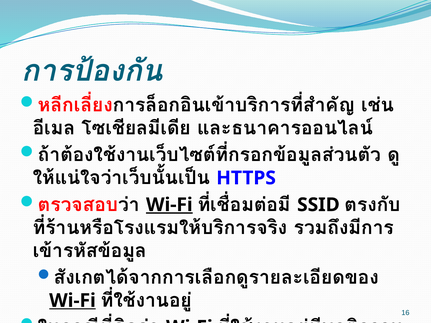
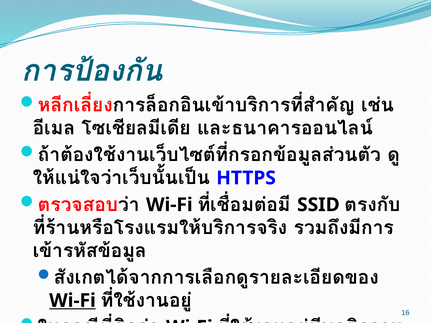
Wi-Fi underline: present -> none (169, 205)
